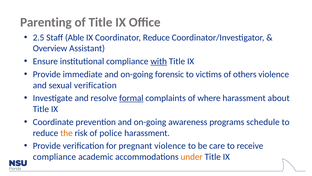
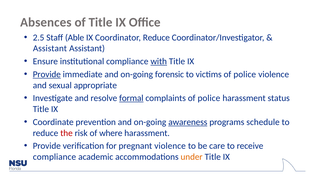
Parenting: Parenting -> Absences (46, 22)
Overview: Overview -> Assistant (50, 48)
Provide underline: none -> present (47, 74)
victims of others: others -> police (245, 74)
sexual verification: verification -> appropriate (95, 85)
complaints of where: where -> police (209, 98)
about: about -> status (279, 98)
awareness underline: none -> present (188, 122)
the colour: orange -> red (66, 133)
police: police -> where (111, 133)
